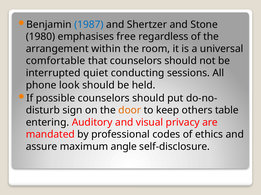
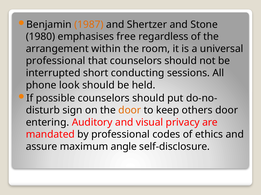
1987 colour: blue -> orange (89, 25)
comfortable: comfortable -> professional (56, 61)
quiet: quiet -> short (96, 73)
others table: table -> door (227, 111)
